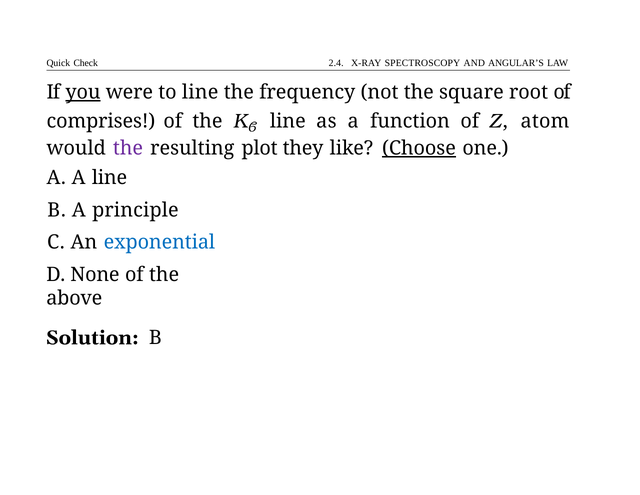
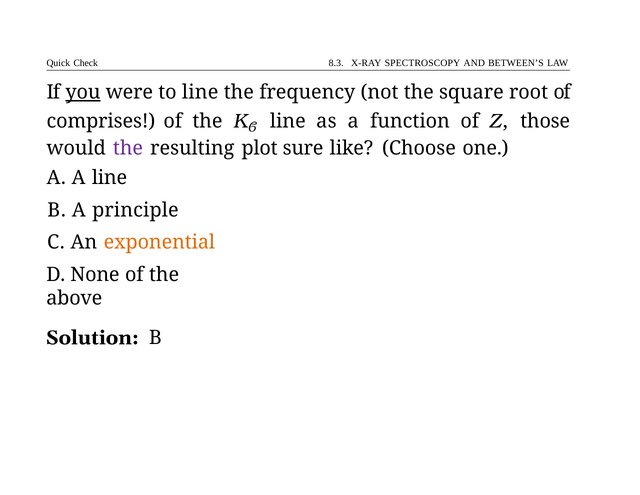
2.4: 2.4 -> 8.3 (336, 63)
ANGULAR’S: ANGULAR’S -> BETWEEN’S (516, 63)
atom: atom -> those (545, 121)
they: they -> sure (303, 148)
Choose underline: present -> none (419, 148)
exponential colour: blue -> orange (159, 242)
